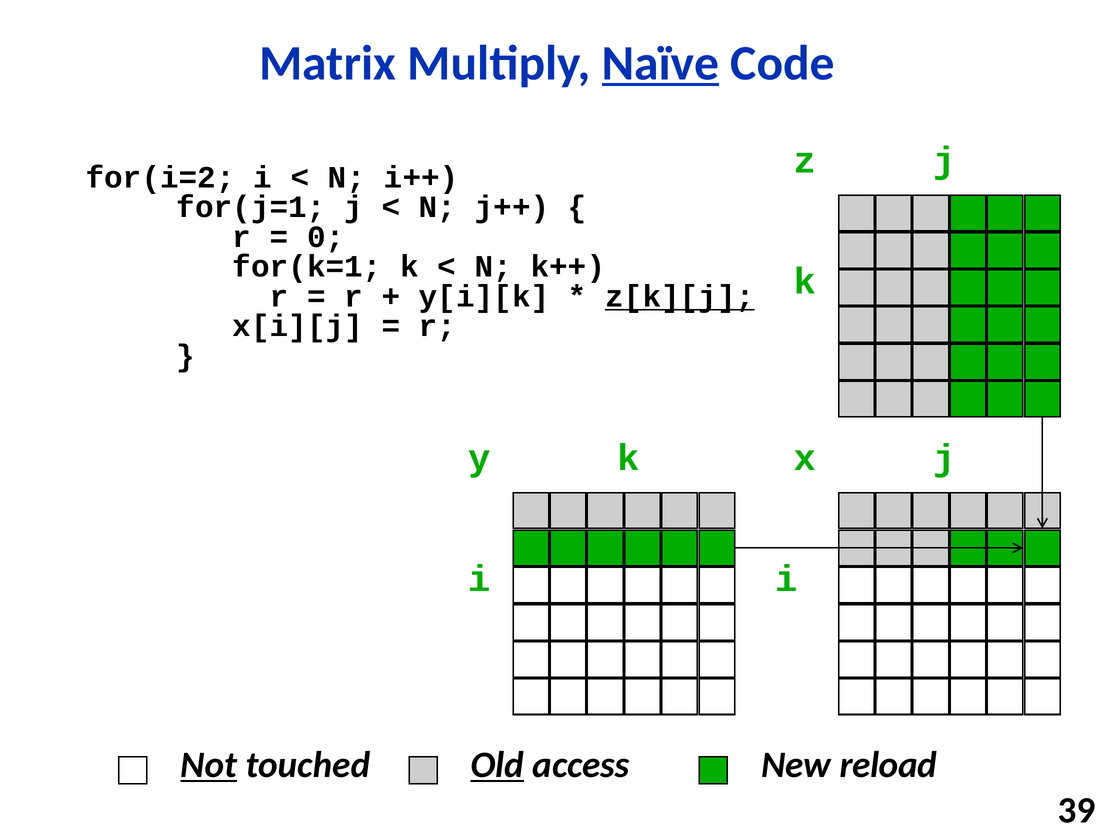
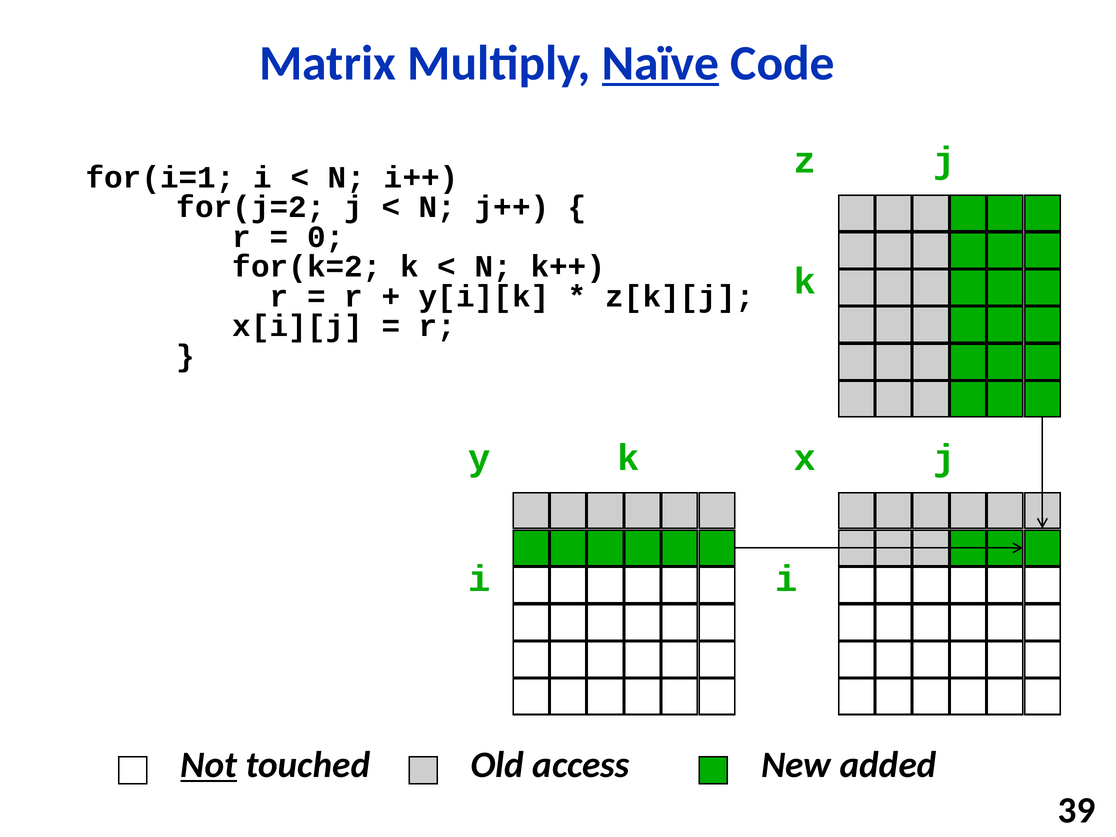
for(i=2: for(i=2 -> for(i=1 (160, 177)
for(j=1: for(j=1 -> for(j=2 (251, 207)
for(k=1: for(k=1 -> for(k=2 (307, 267)
z[k][j underline: present -> none (680, 296)
Old underline: present -> none (497, 765)
reload: reload -> added (888, 765)
